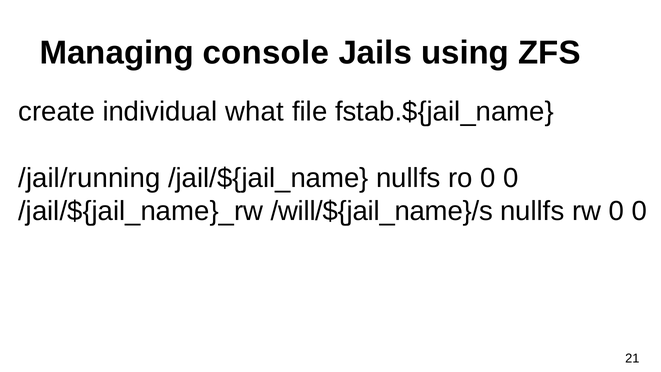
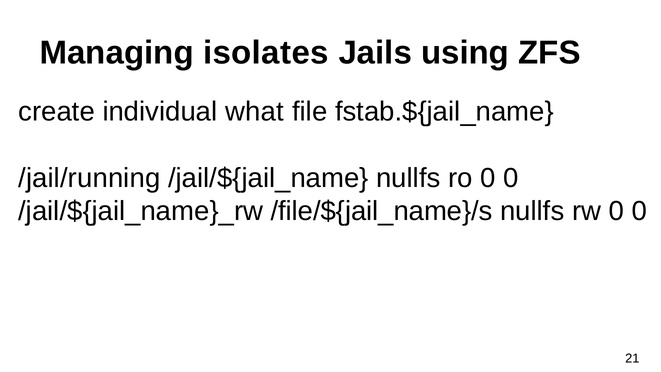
console: console -> isolates (266, 53)
/will/${jail_name}/s: /will/${jail_name}/s -> /file/${jail_name}/s (382, 211)
